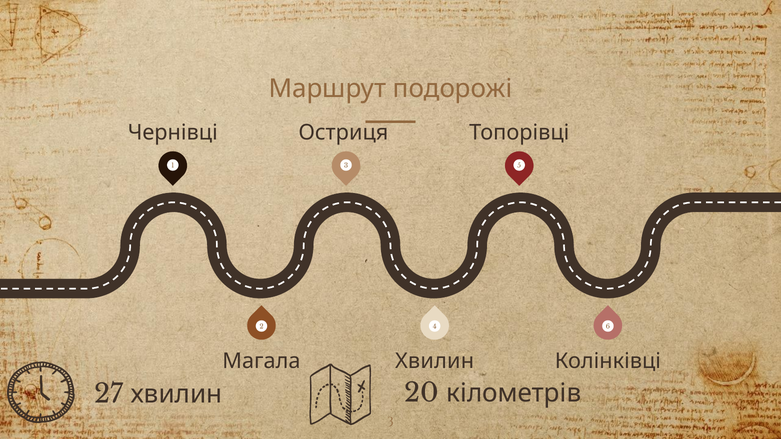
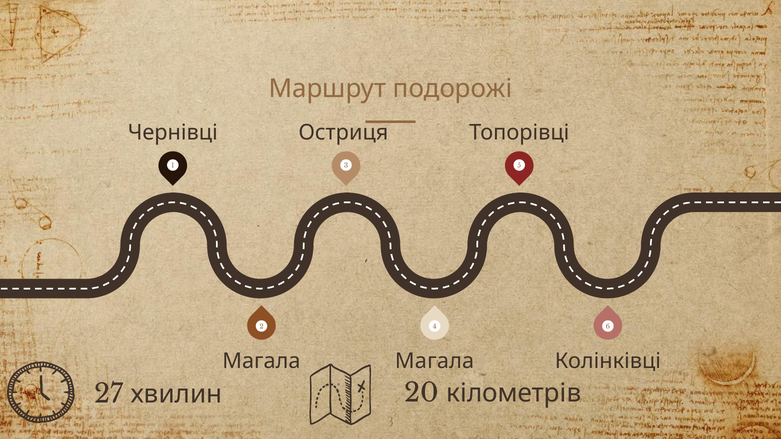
Магала Хвилин: Хвилин -> Магала (435, 362)
